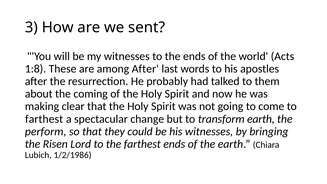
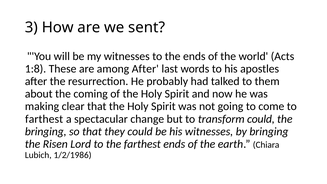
transform earth: earth -> could (261, 119)
perform: perform -> bringing (46, 131)
